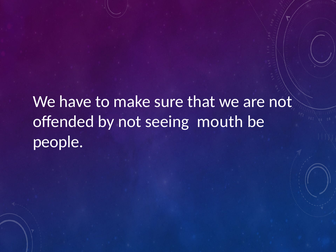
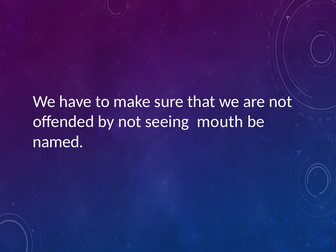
people: people -> named (58, 142)
